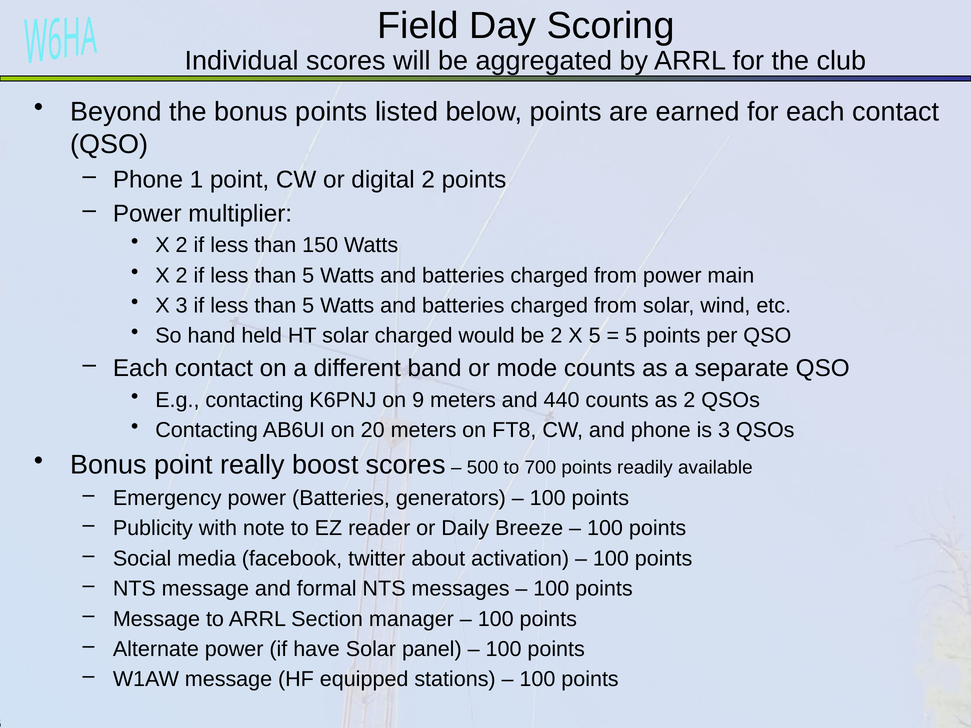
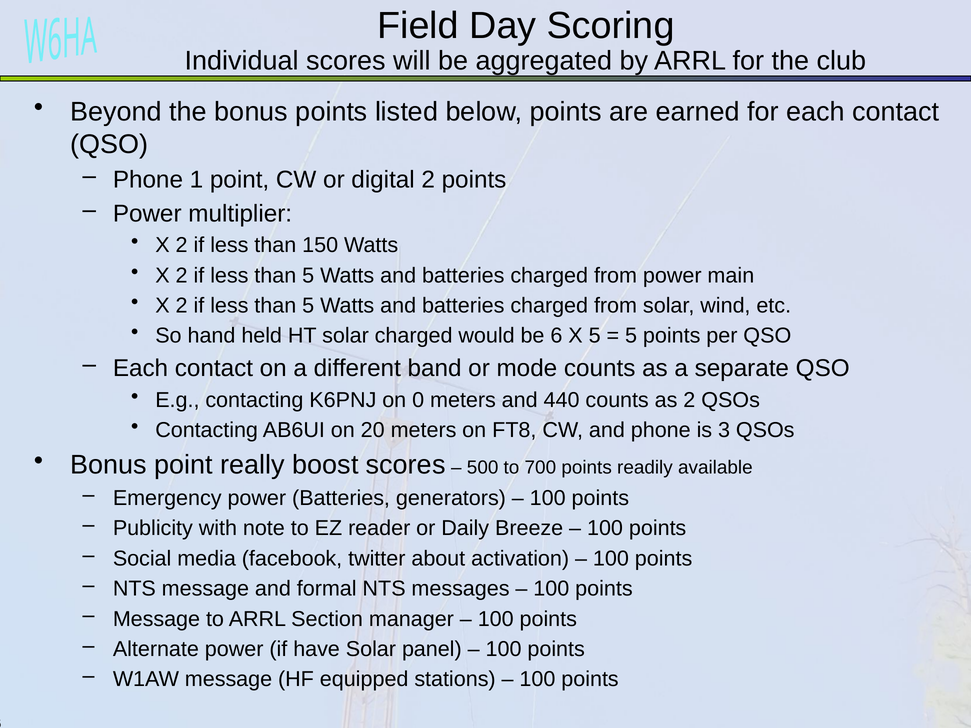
3: 3 -> 2 (182, 306)
be 2: 2 -> 6 (556, 336)
9: 9 -> 0 (418, 400)
